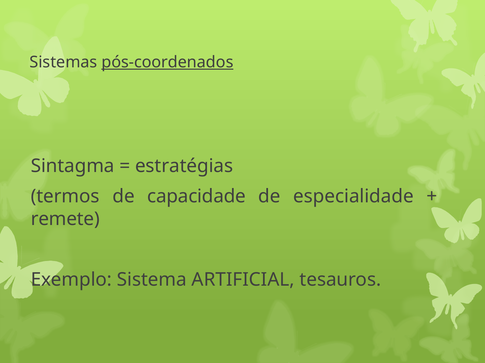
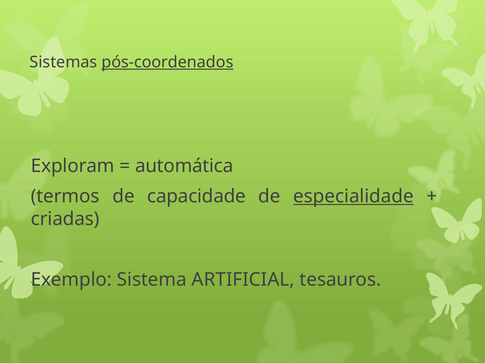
Sintagma: Sintagma -> Exploram (73, 166)
estratégias: estratégias -> automática (184, 166)
especialidade underline: none -> present (354, 197)
remete: remete -> criadas (65, 219)
